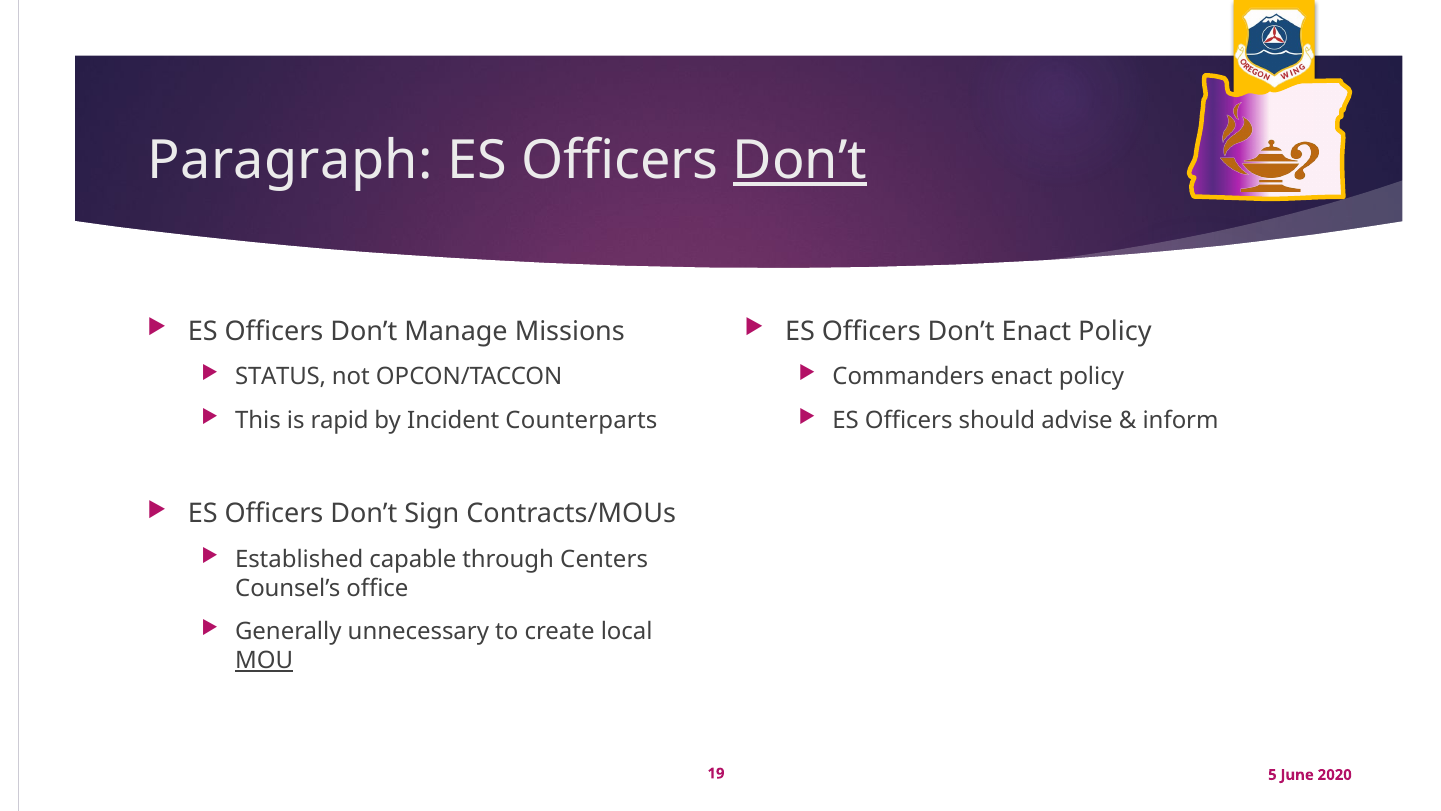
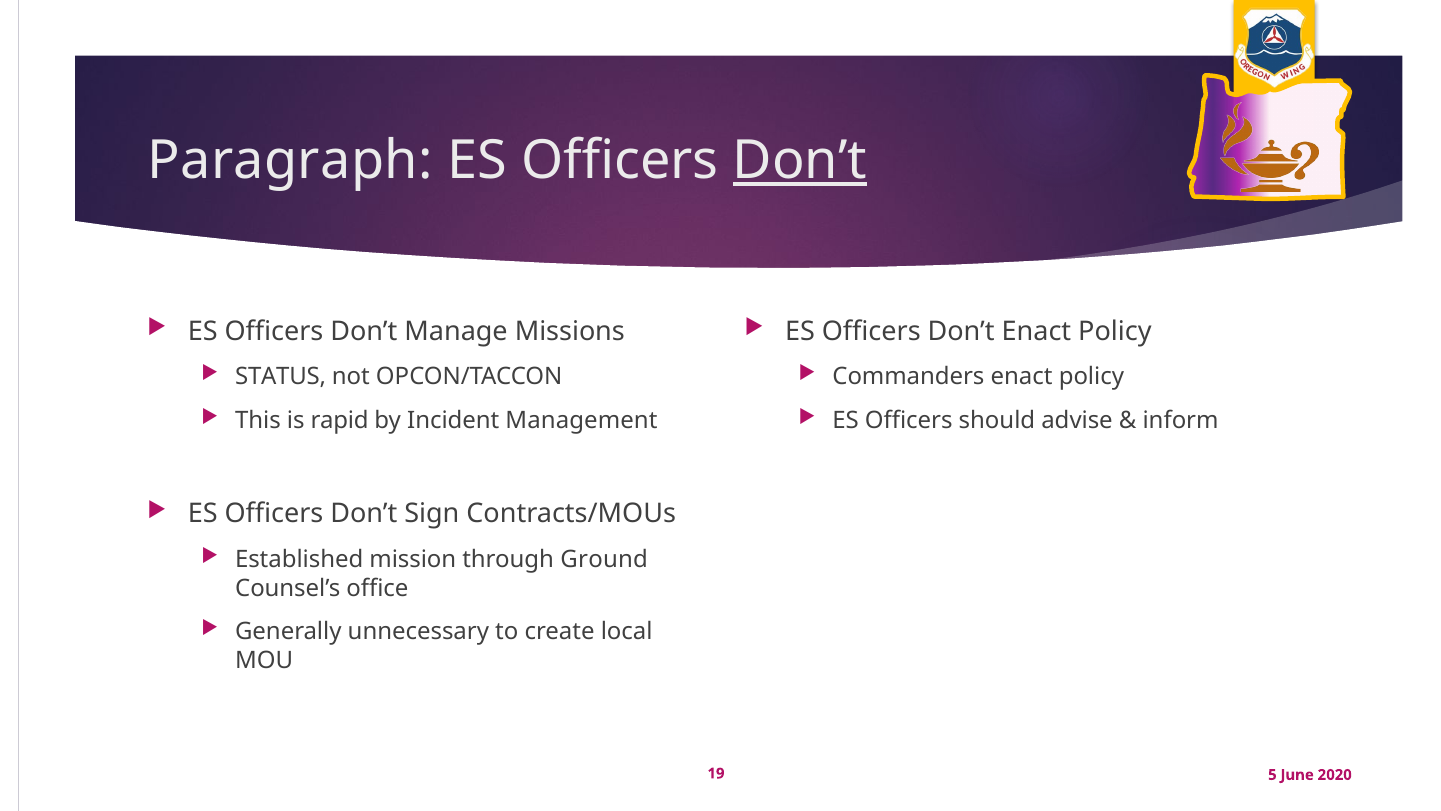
Counterparts: Counterparts -> Management (582, 420)
capable: capable -> mission (413, 559)
Centers: Centers -> Ground (604, 559)
MOU underline: present -> none (264, 660)
